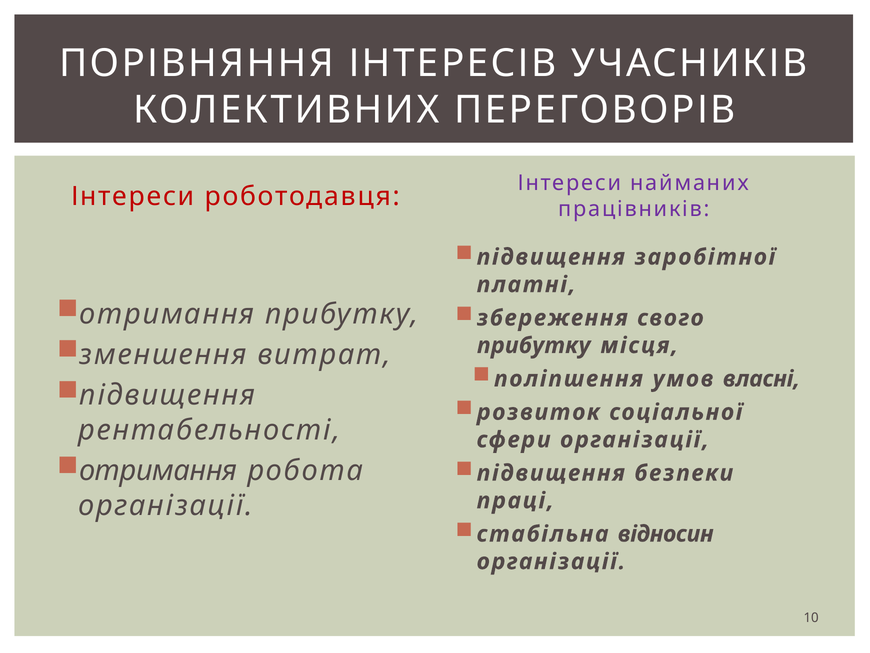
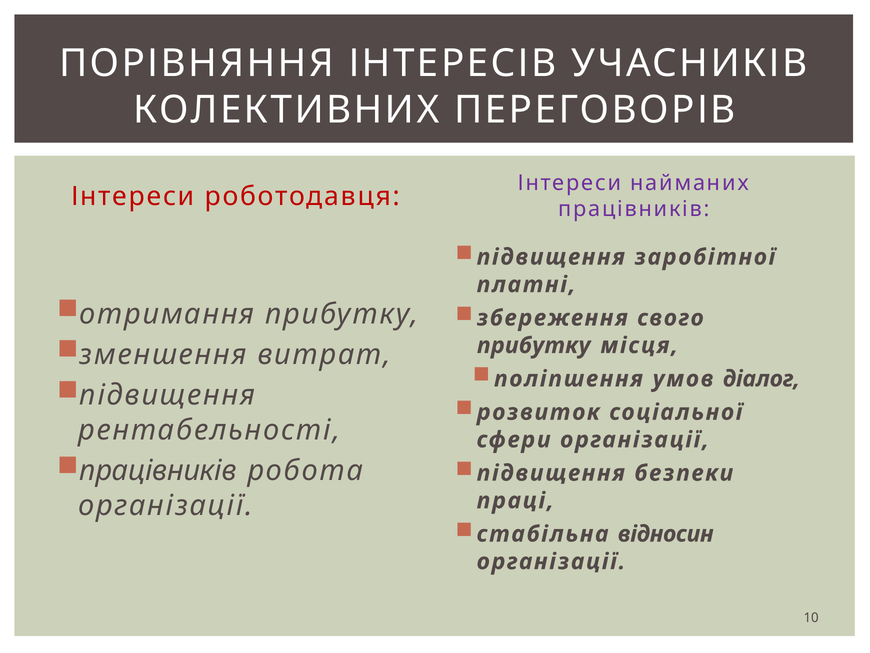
власні: власні -> діалог (761, 379)
отримання: отримання -> працівників (158, 470)
